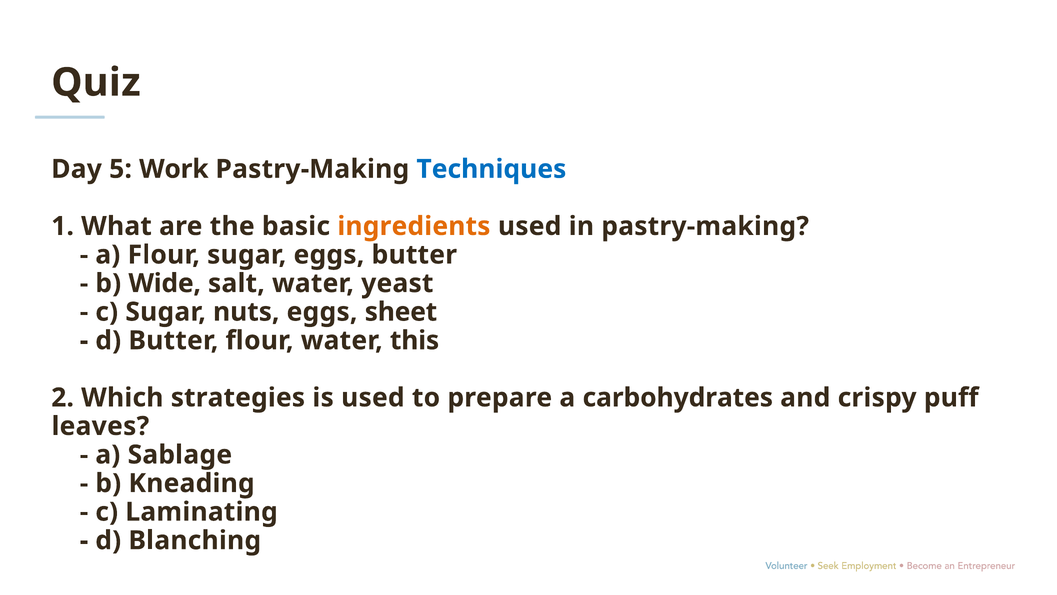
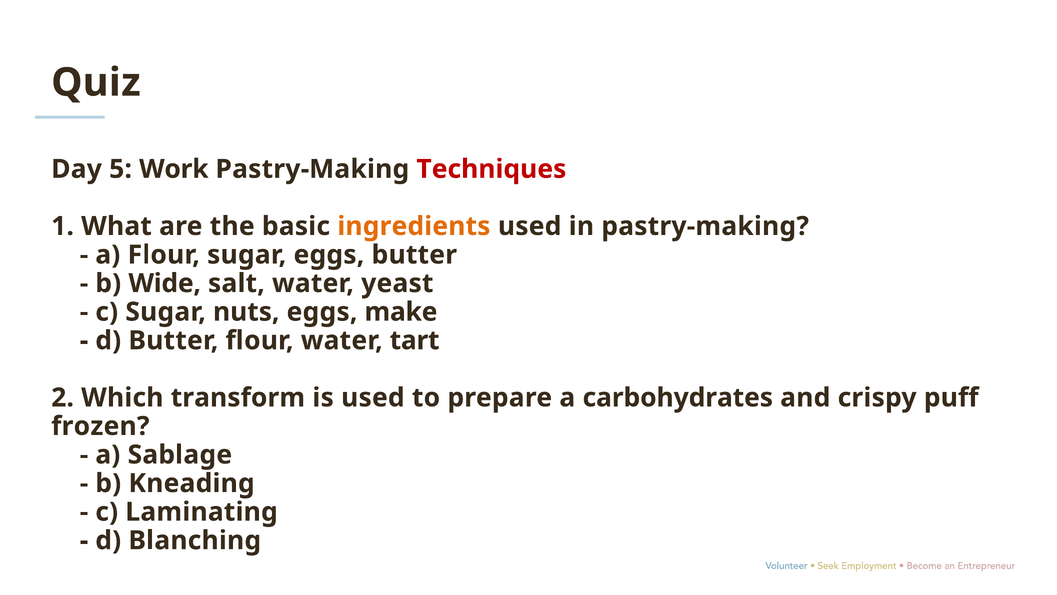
Techniques colour: blue -> red (491, 169)
sheet: sheet -> make (401, 312)
this: this -> tart (415, 340)
strategies: strategies -> transform (238, 397)
leaves: leaves -> frozen (100, 426)
